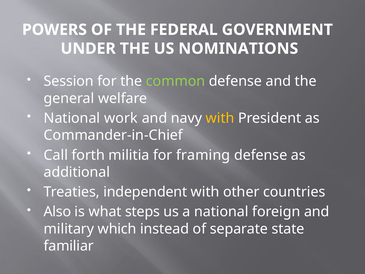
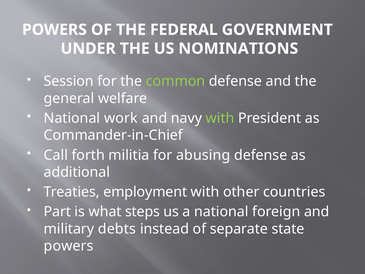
with colour: yellow -> light green (220, 118)
framing: framing -> abusing (203, 155)
independent: independent -> employment (145, 192)
Also: Also -> Part (57, 212)
which: which -> debts (117, 229)
familiar: familiar -> powers (69, 246)
